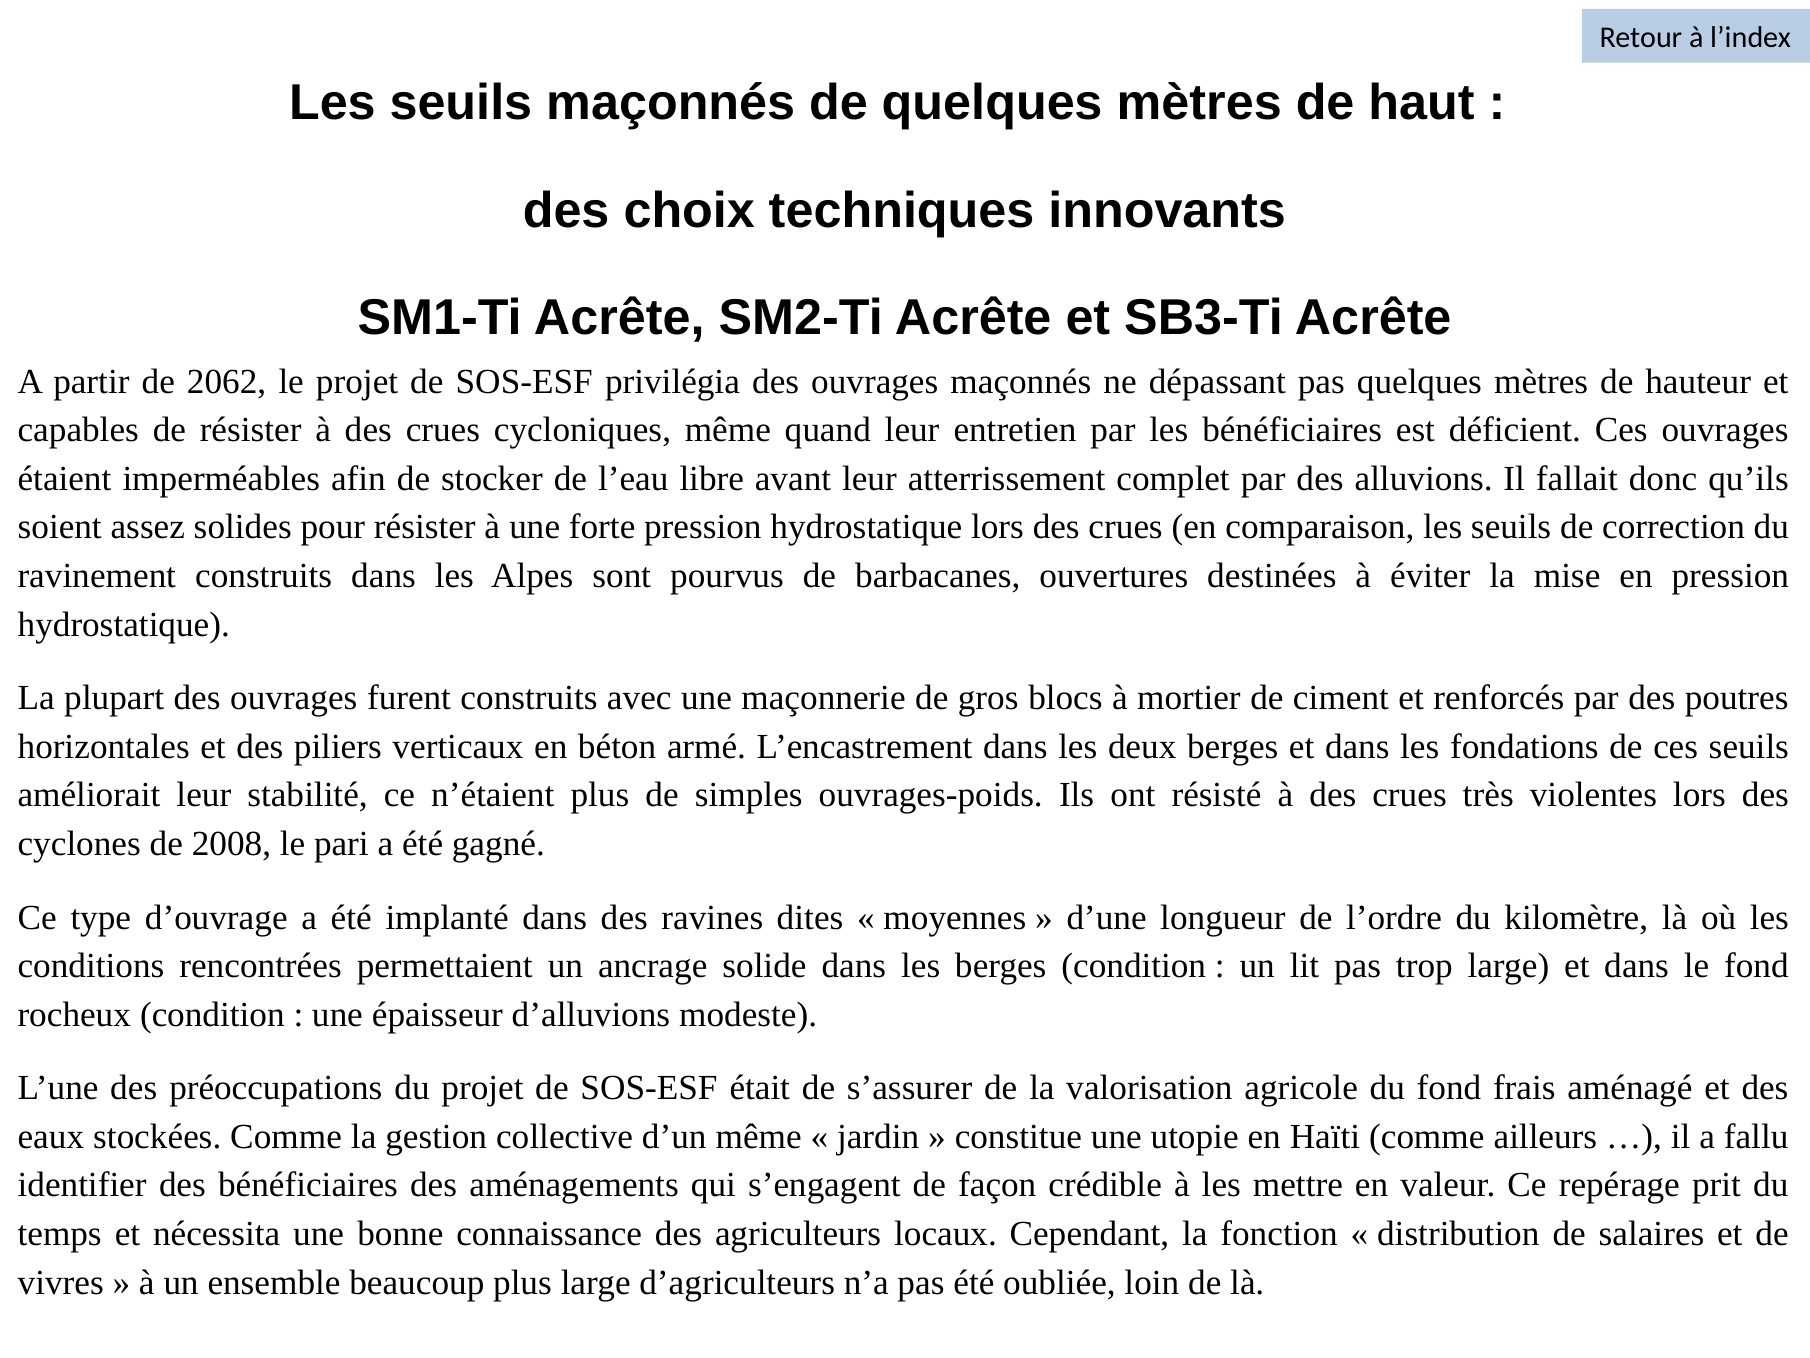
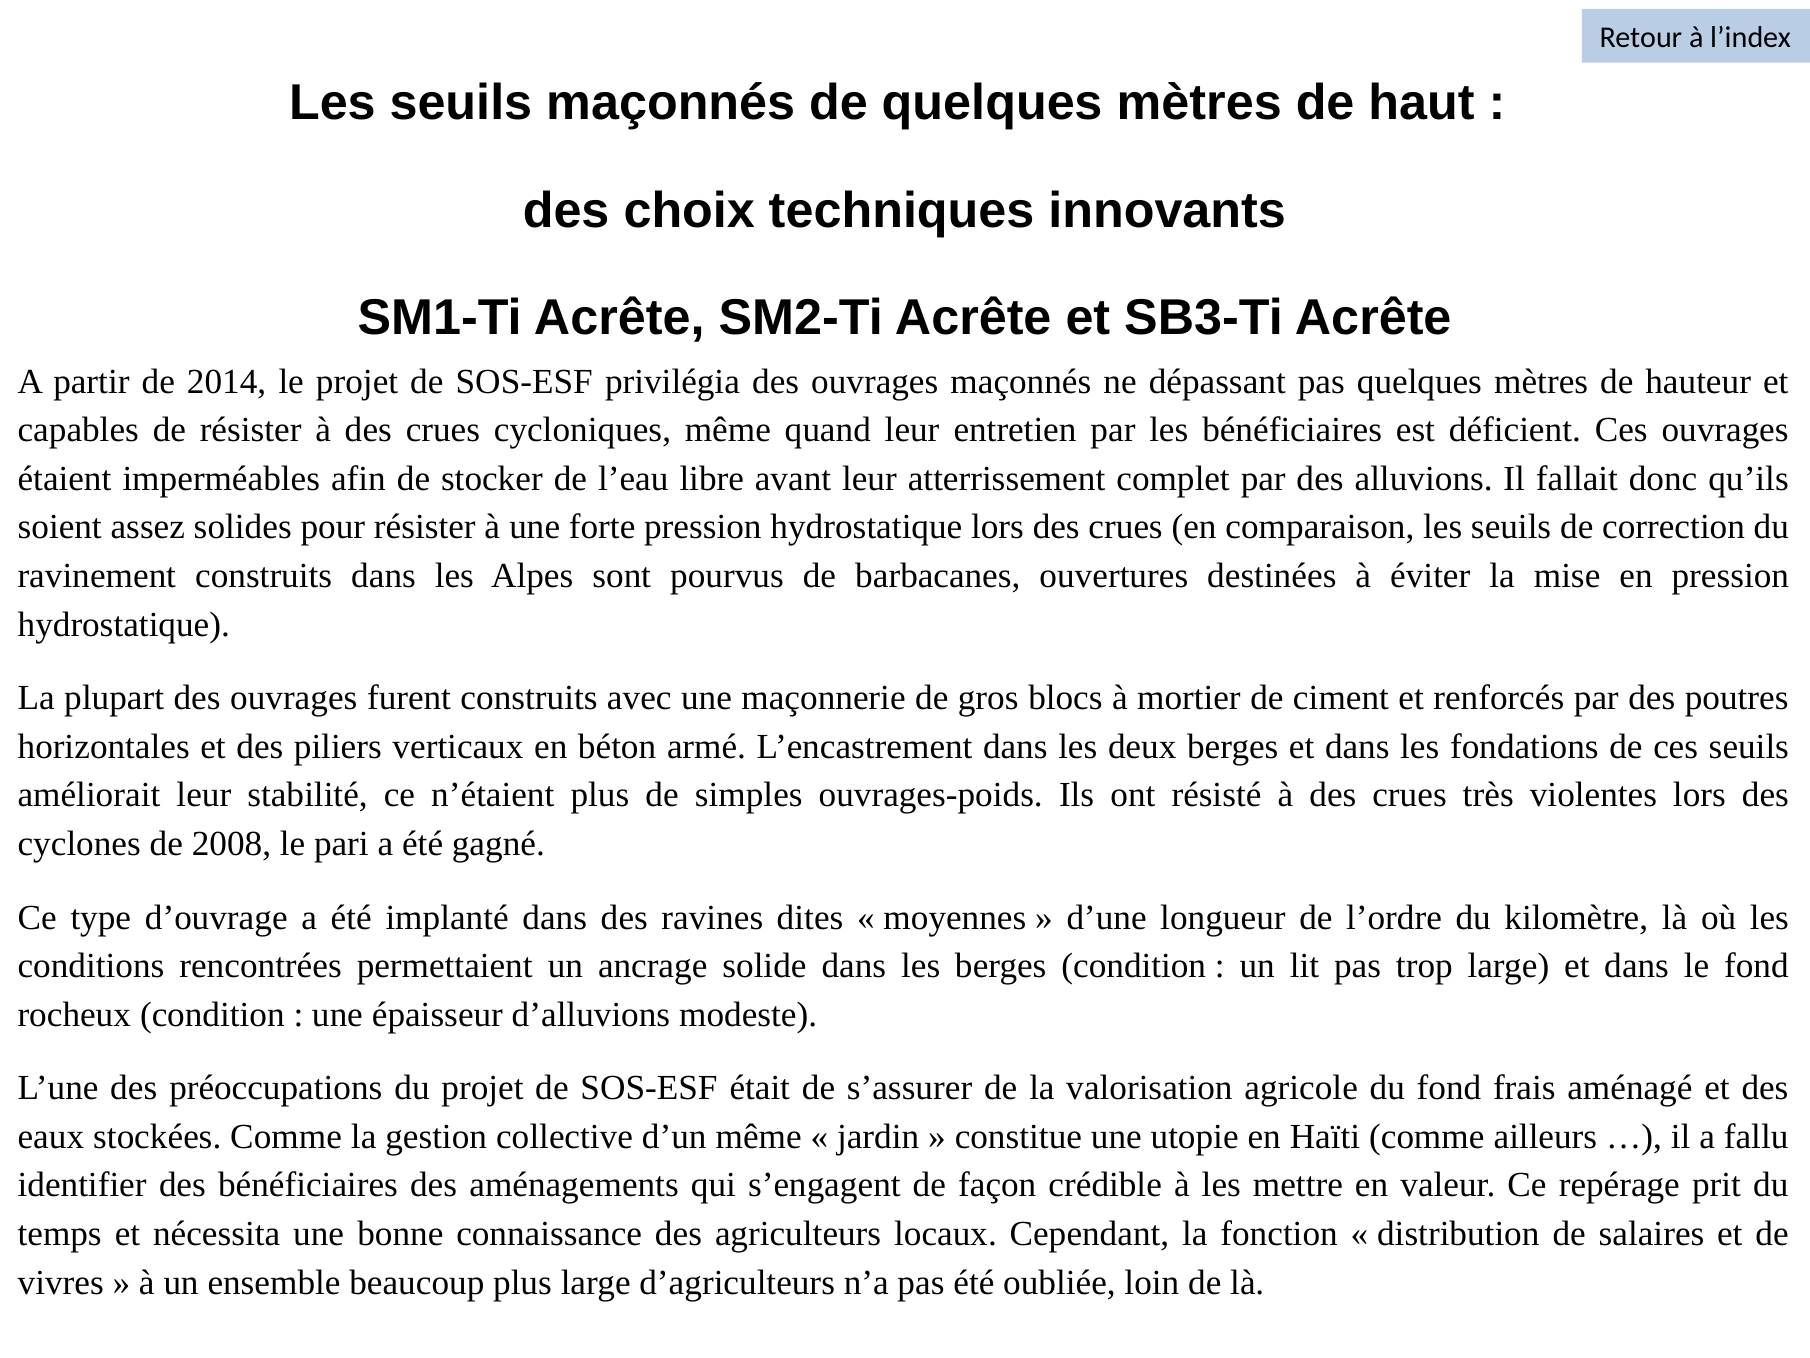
2062: 2062 -> 2014 (227, 382)
